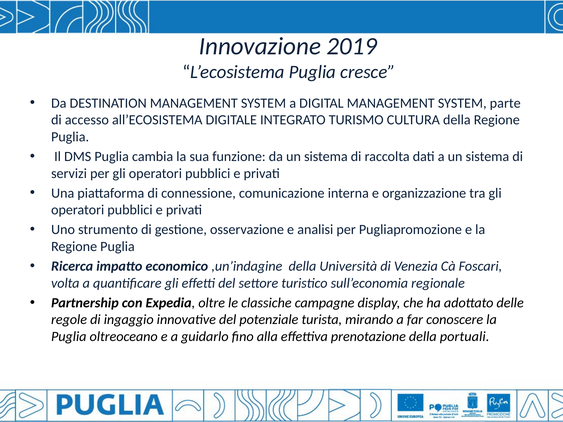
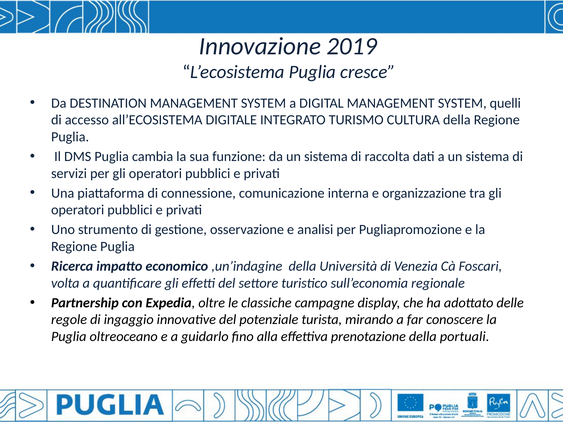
parte: parte -> quelli (505, 103)
